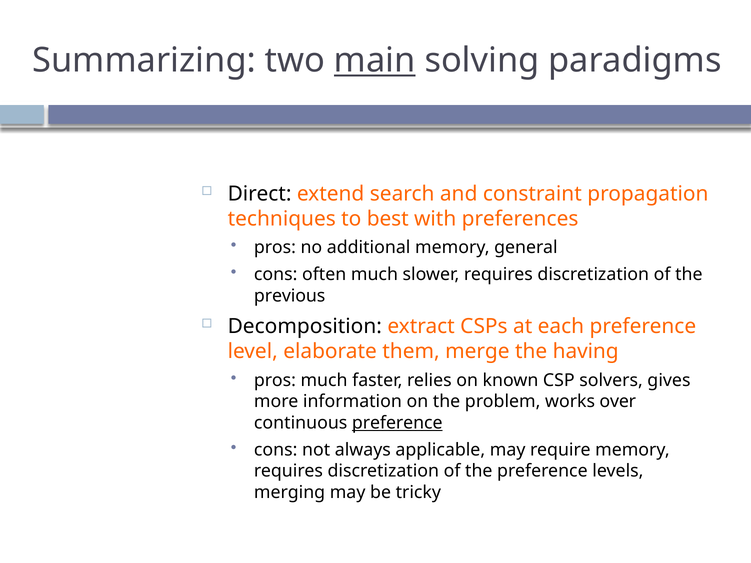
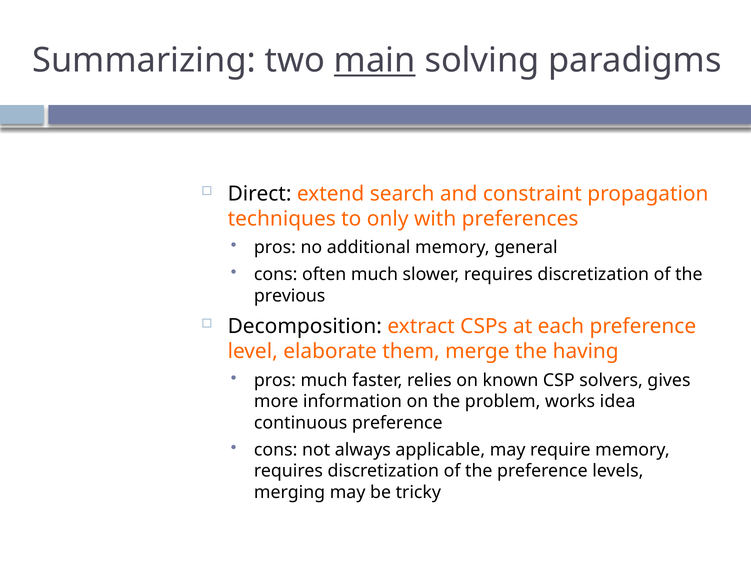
best: best -> only (388, 219)
over: over -> idea (618, 402)
preference underline: present -> none (397, 423)
